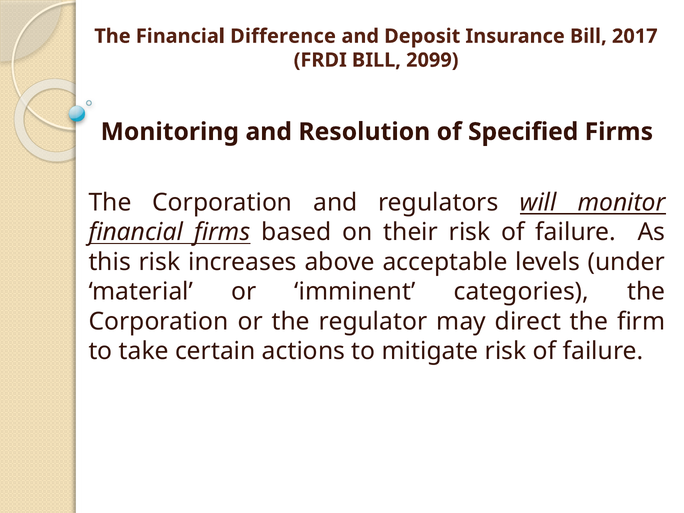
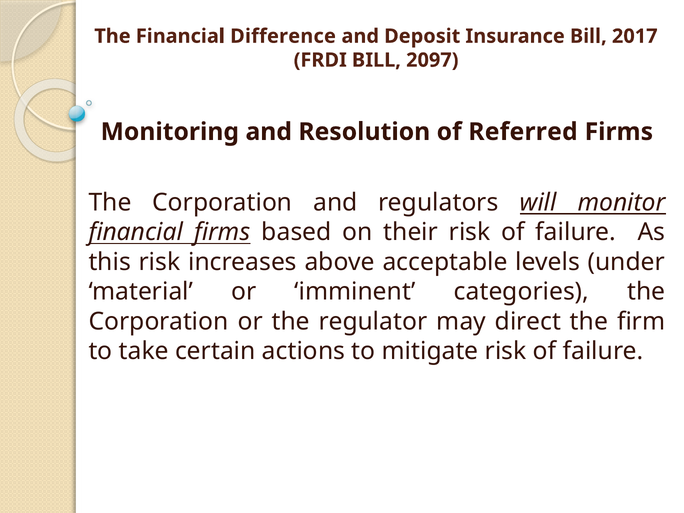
2099: 2099 -> 2097 (432, 60)
Specified: Specified -> Referred (523, 132)
